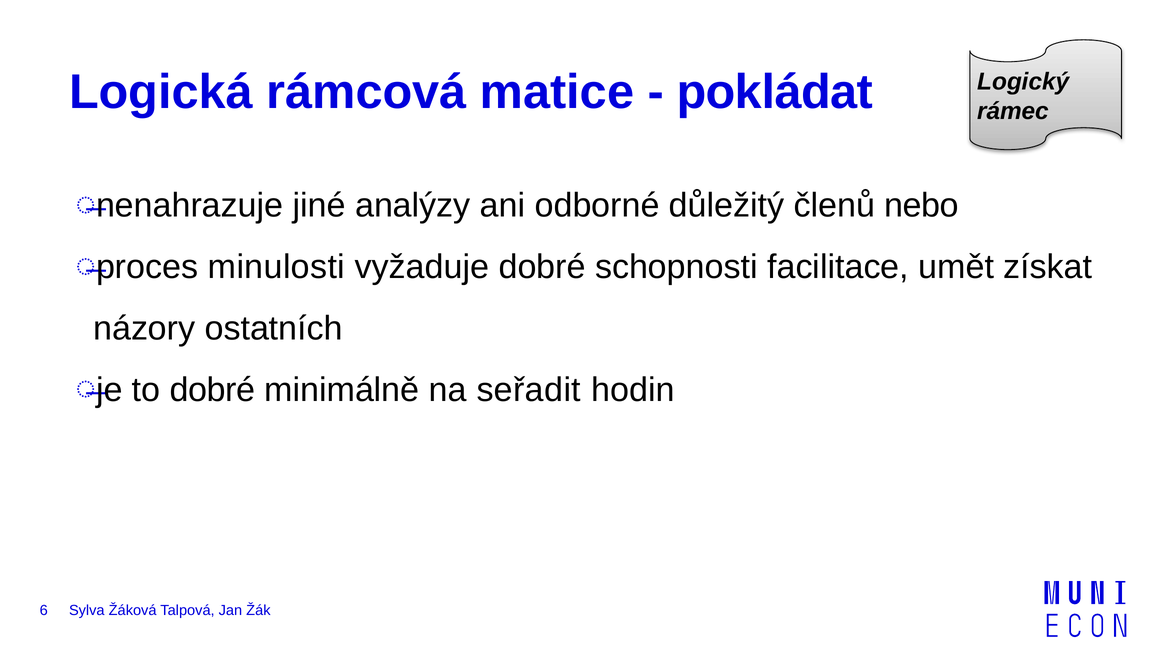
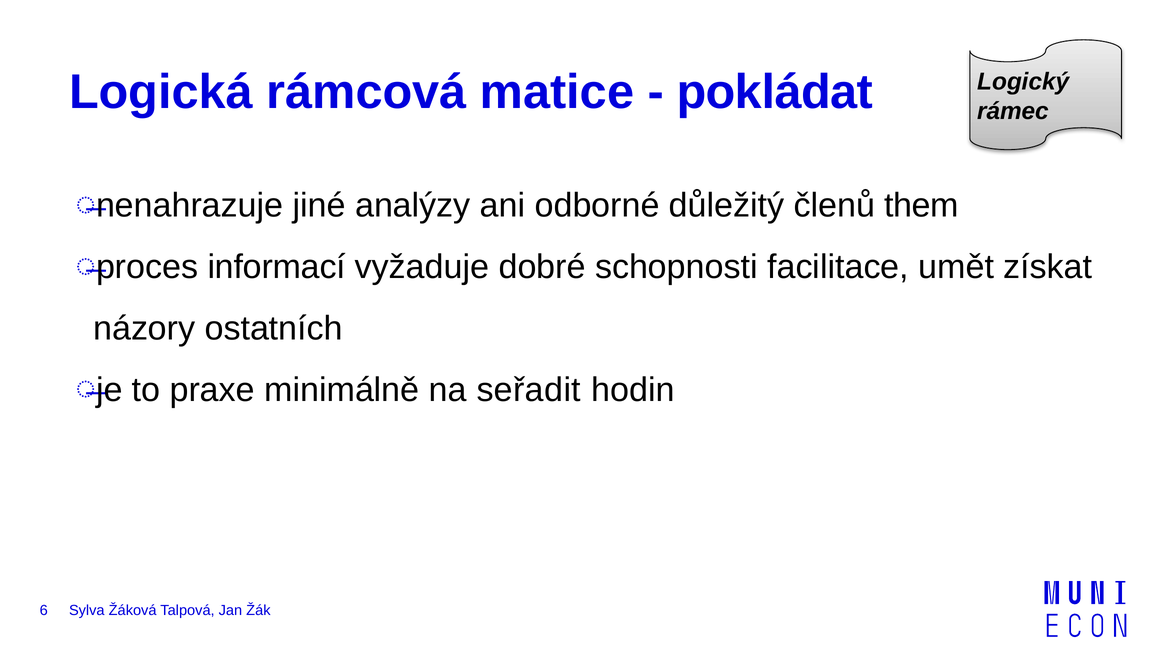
nebo: nebo -> them (922, 206)
minulosti: minulosti -> informací (277, 267)
to dobré: dobré -> praxe (212, 390)
